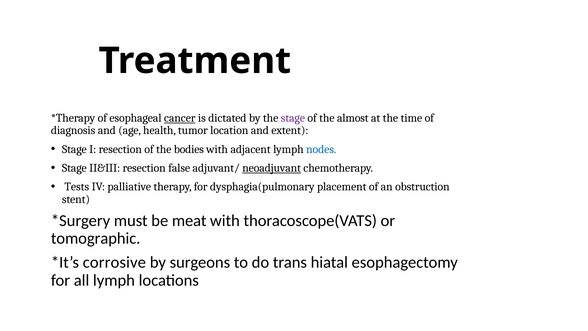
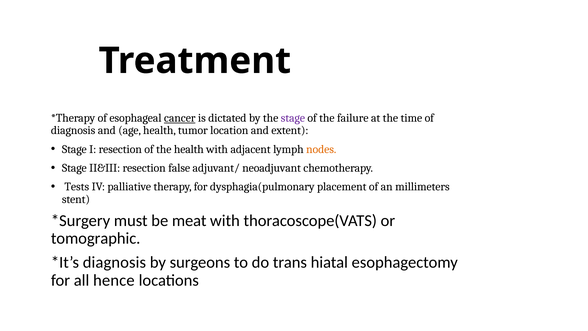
almost: almost -> failure (353, 118)
the bodies: bodies -> health (189, 149)
nodes colour: blue -> orange (321, 149)
neoadjuvant underline: present -> none (272, 168)
obstruction: obstruction -> millimeters (422, 186)
corrosive: corrosive -> diagnosis (114, 262)
all lymph: lymph -> hence (114, 280)
